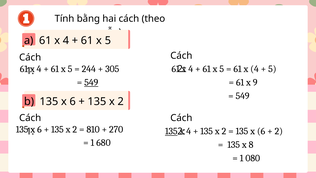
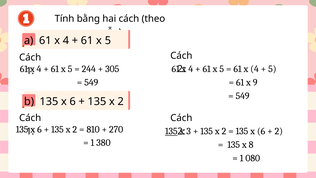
549 underline: present -> none (91, 82)
4: 4 -> 3 (189, 131)
680: 680 -> 380 (103, 143)
